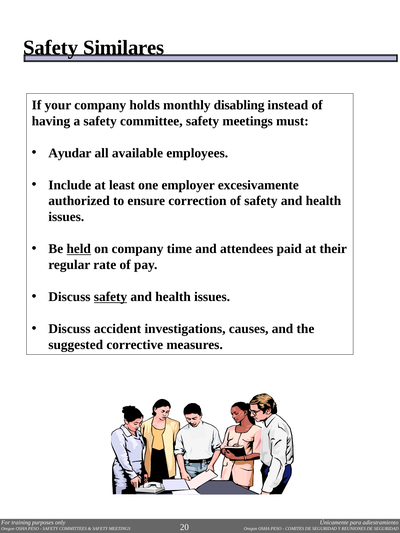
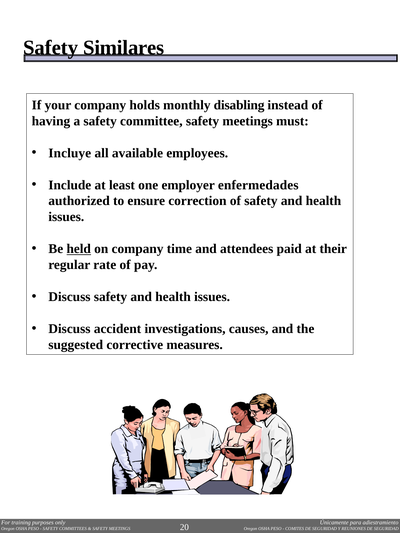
Ayudar: Ayudar -> Incluye (70, 153)
excesivamente: excesivamente -> enfermedades (258, 185)
safety underline: present -> none (110, 297)
